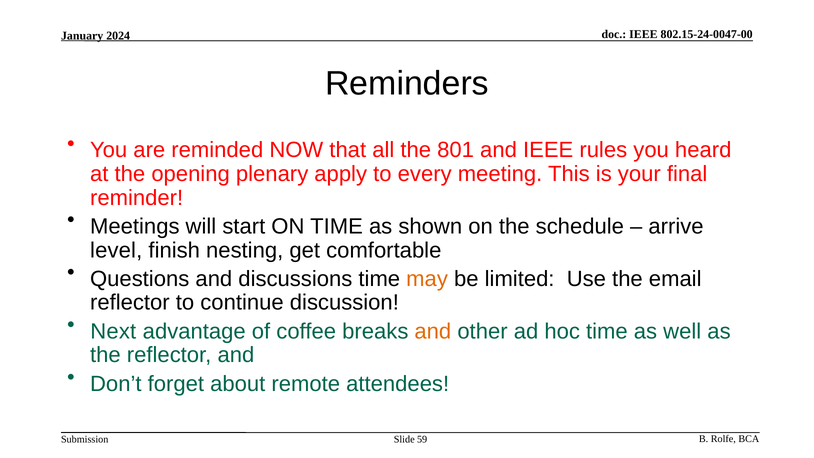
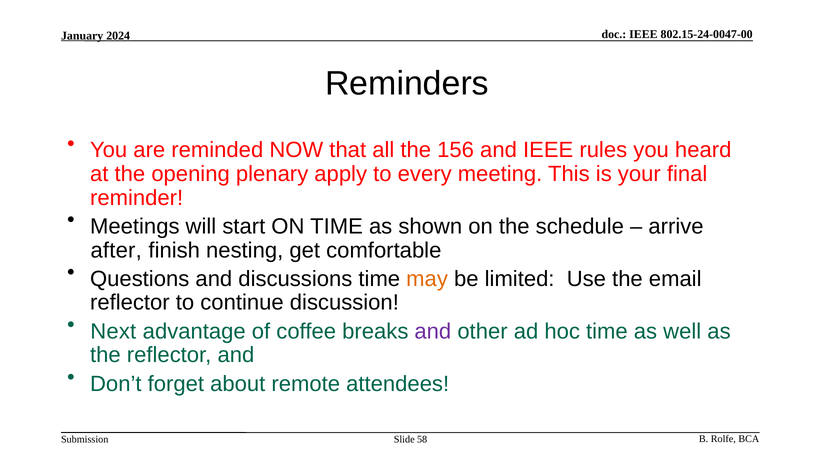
801: 801 -> 156 (456, 150)
level: level -> after (116, 250)
and colour: orange -> purple (433, 331)
59: 59 -> 58 (422, 439)
